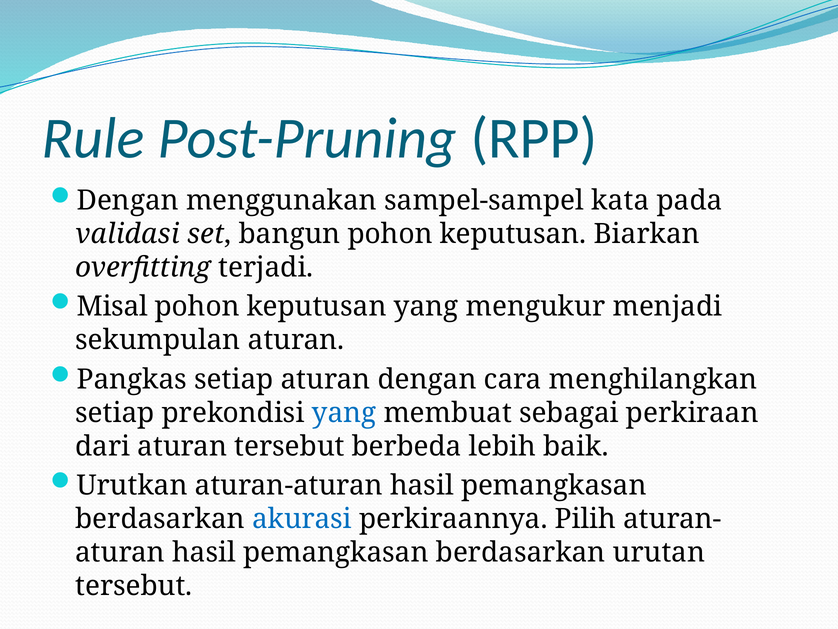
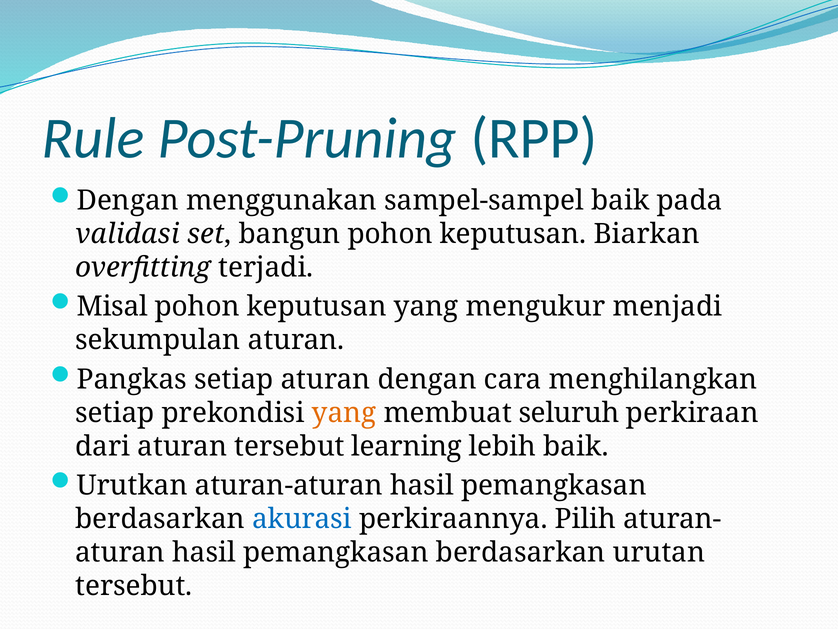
sampel-sampel kata: kata -> baik (620, 200)
yang colour: blue -> orange (344, 413)
sebagai: sebagai -> seluruh (569, 413)
berbeda: berbeda -> learning (407, 446)
